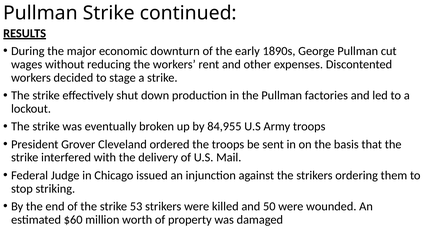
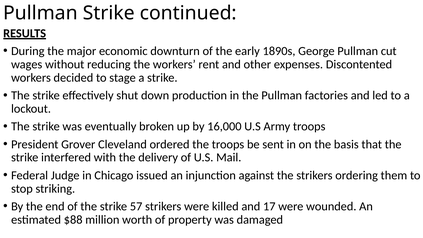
84,955: 84,955 -> 16,000 (224, 126)
53: 53 -> 57 (136, 206)
50: 50 -> 17 (269, 206)
$60: $60 -> $88 (73, 220)
